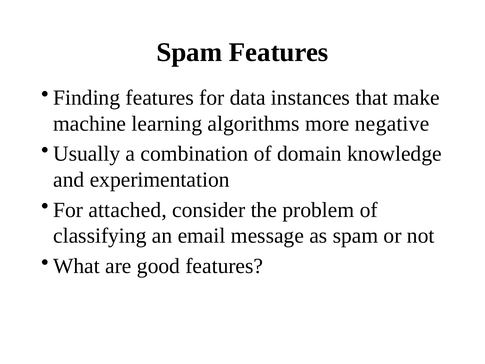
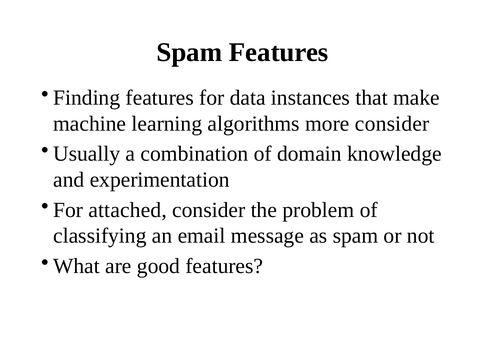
more negative: negative -> consider (392, 124)
